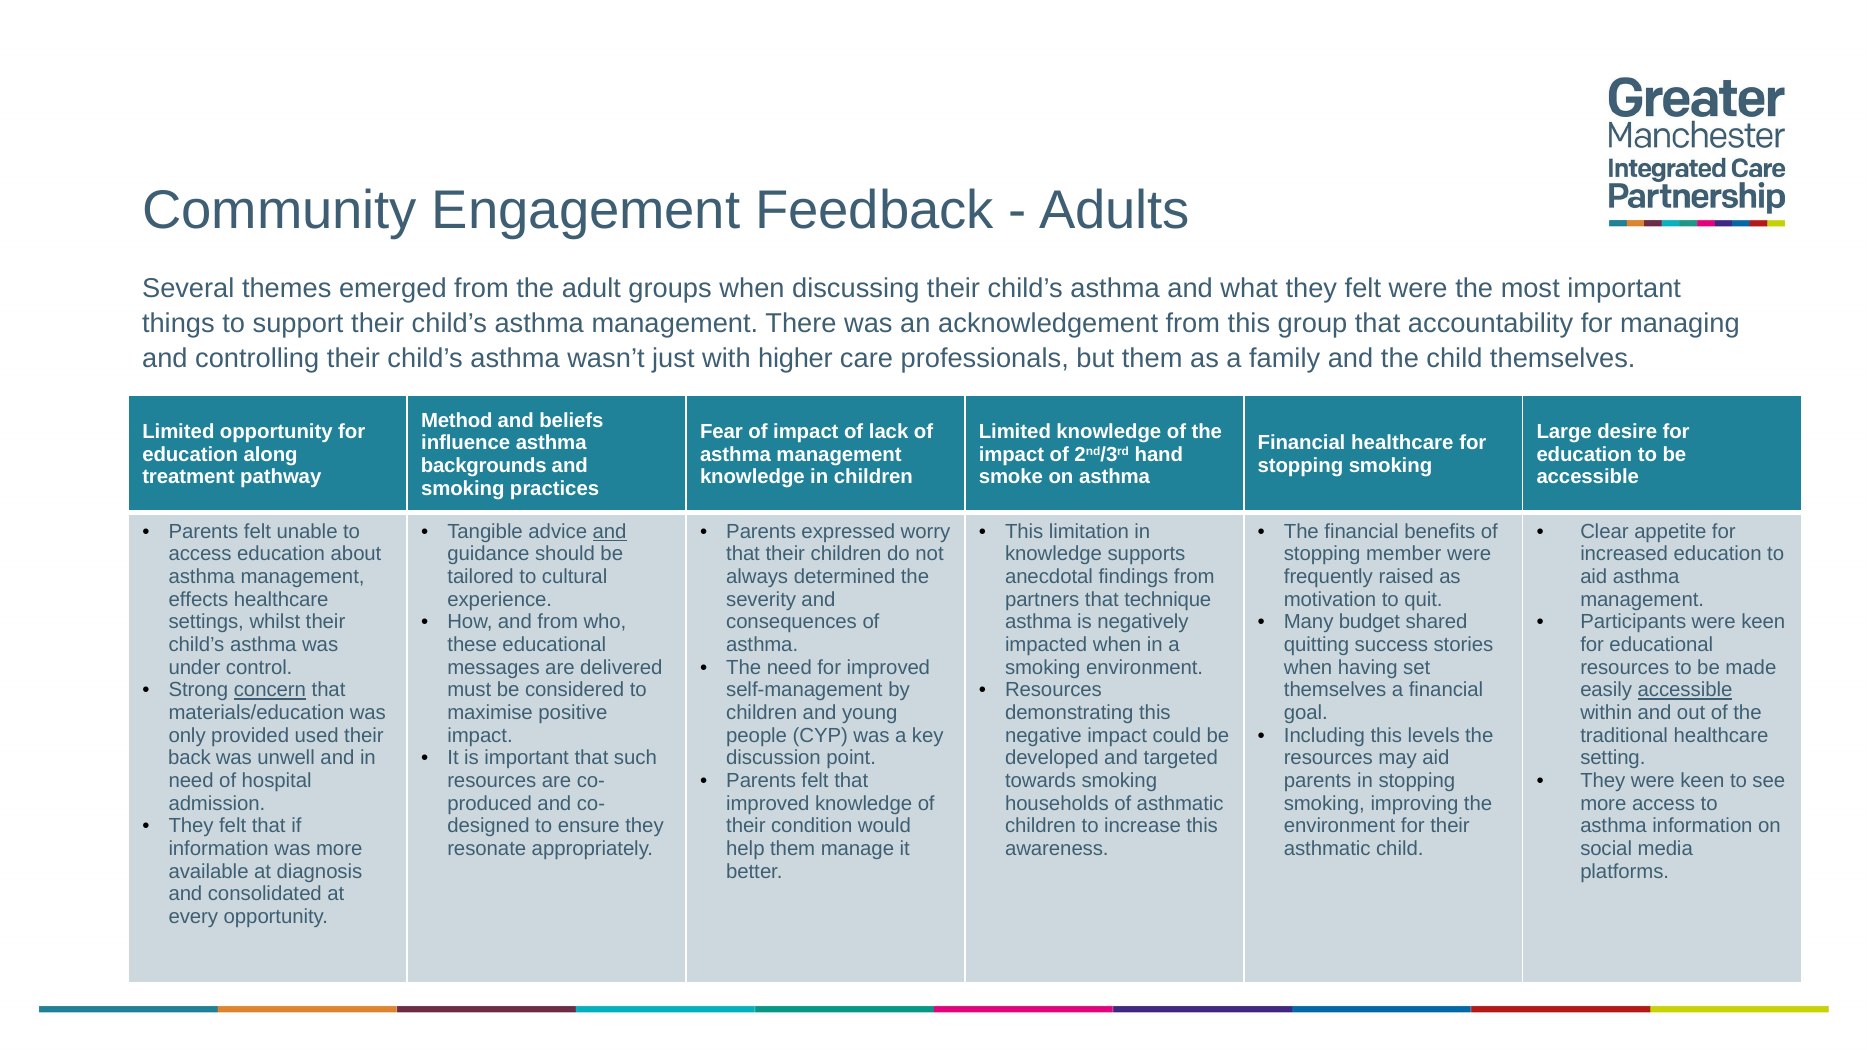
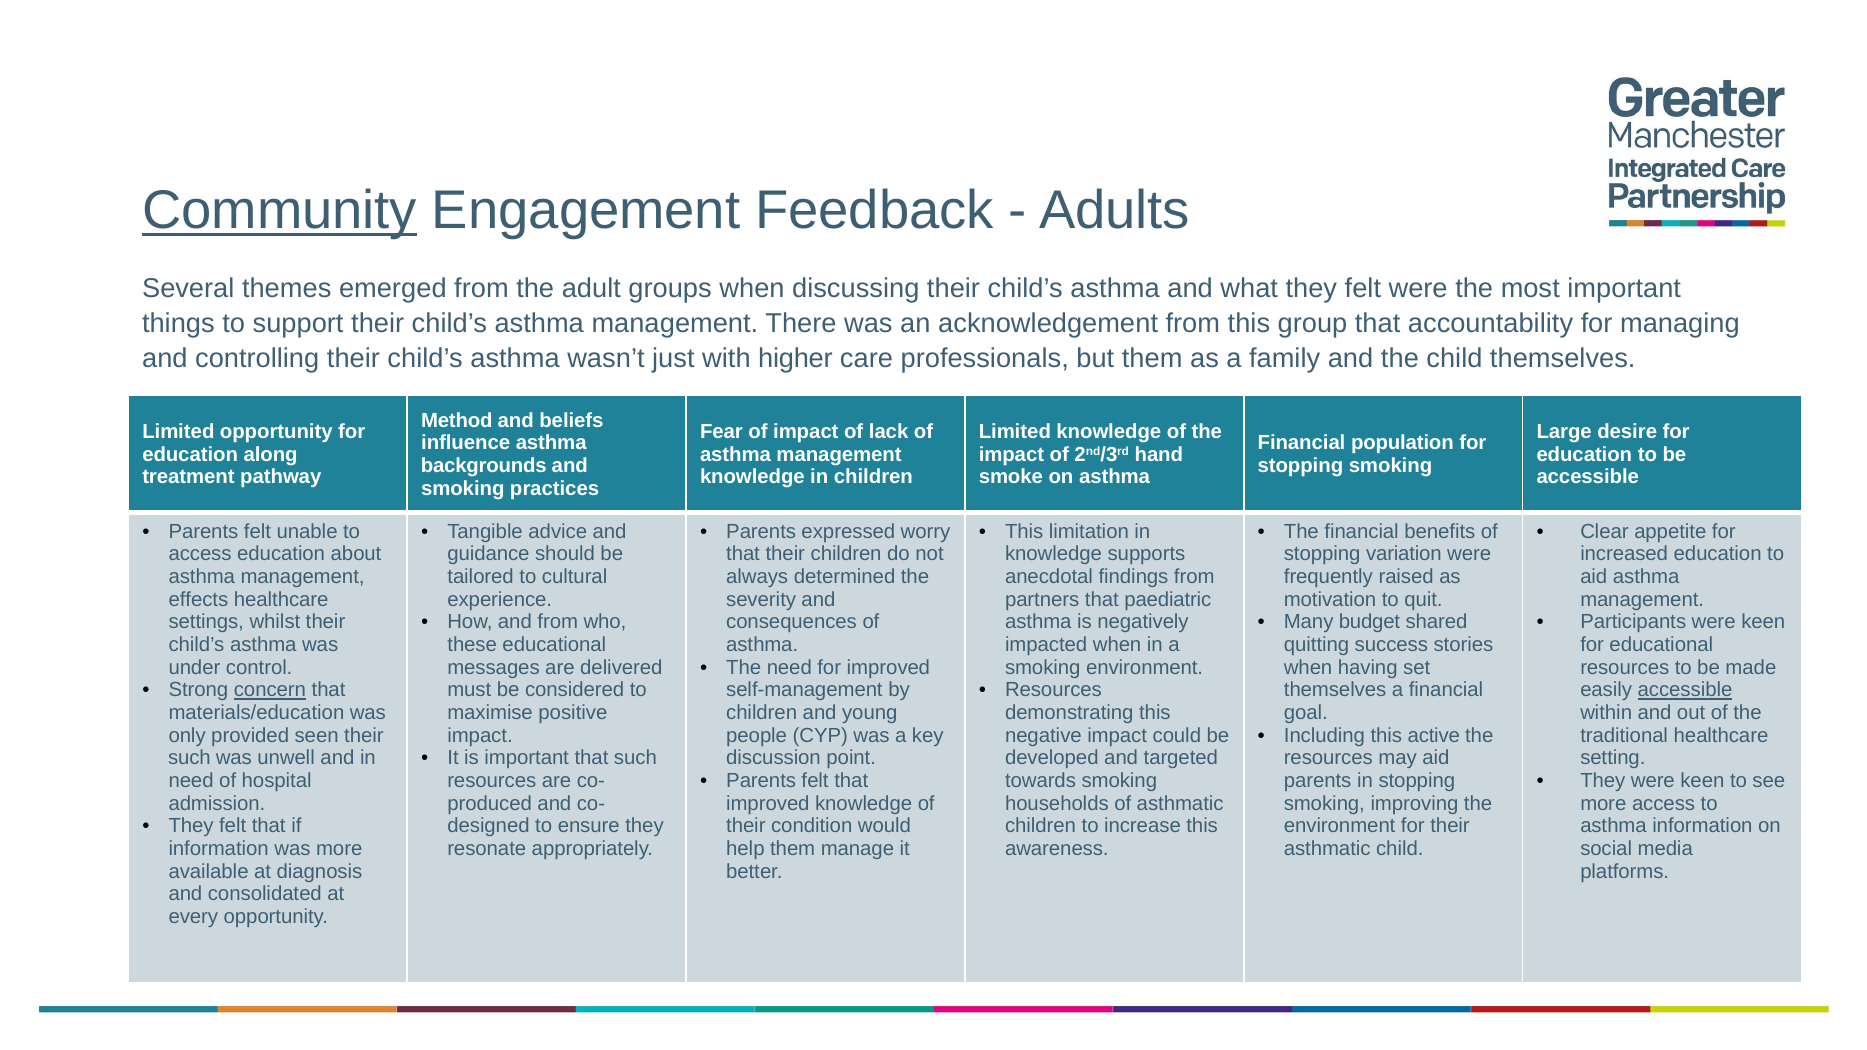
Community underline: none -> present (280, 211)
Financial healthcare: healthcare -> population (1402, 443)
and underline: present -> none (610, 532)
member: member -> variation (1404, 554)
technique: technique -> paediatric (1168, 600)
used: used -> seen (317, 736)
levels: levels -> active (1434, 736)
back: back -> such (189, 758)
